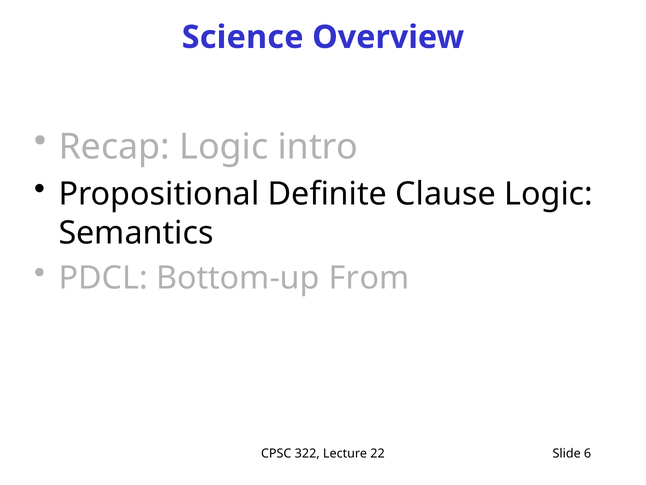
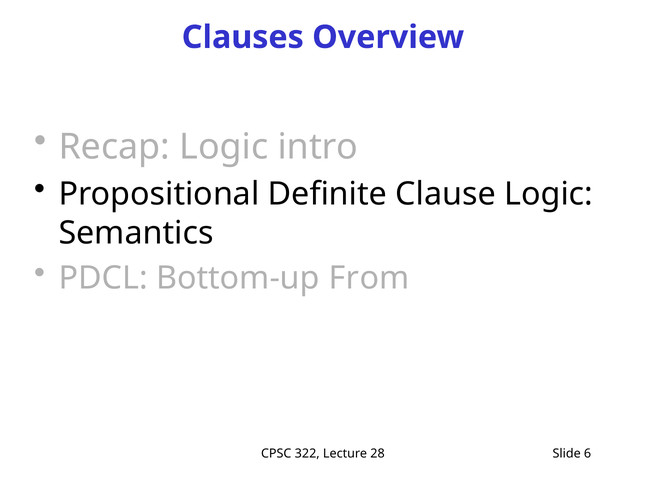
Science: Science -> Clauses (243, 37)
22: 22 -> 28 (378, 453)
